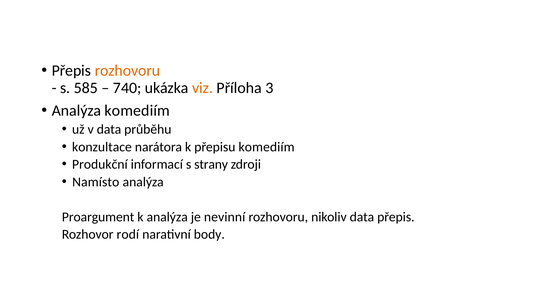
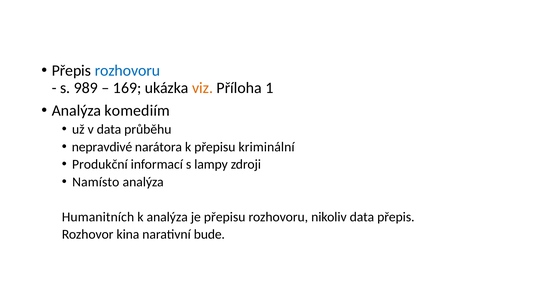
rozhovoru colour: orange -> blue (128, 71)
585: 585 -> 989 (86, 88)
740: 740 -> 169 (127, 88)
3: 3 -> 1 (269, 88)
konzultace: konzultace -> nepravdivé (102, 147)
přepisu komediím: komediím -> kriminální (267, 147)
strany: strany -> lampy (211, 164)
Proargument: Proargument -> Humanitních (98, 217)
je nevinní: nevinní -> přepisu (225, 217)
rodí: rodí -> kina (128, 234)
body: body -> bude (209, 234)
